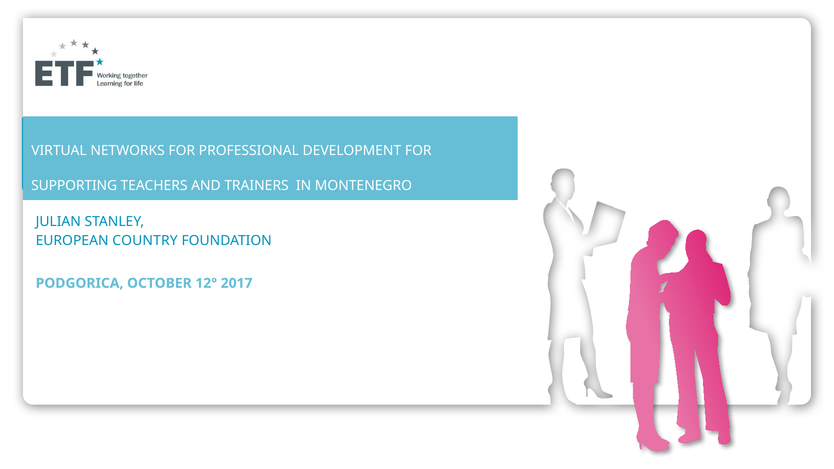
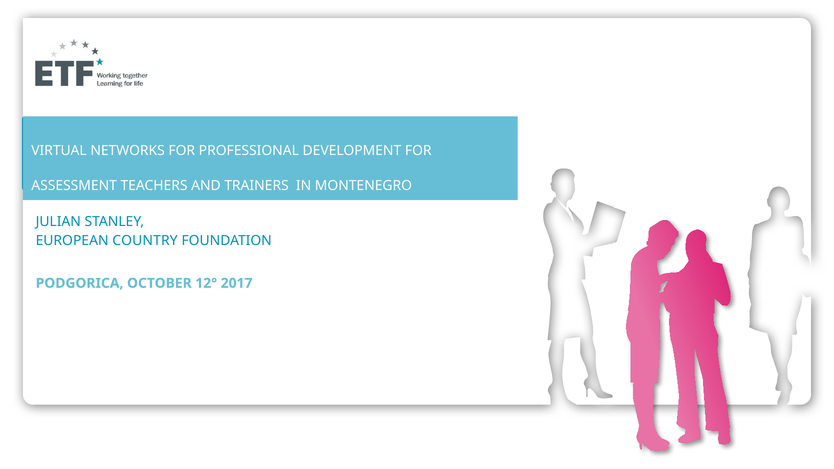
SUPPORTING: SUPPORTING -> ASSESSMENT (74, 186)
